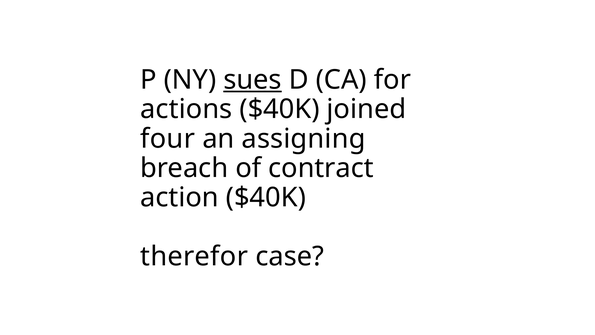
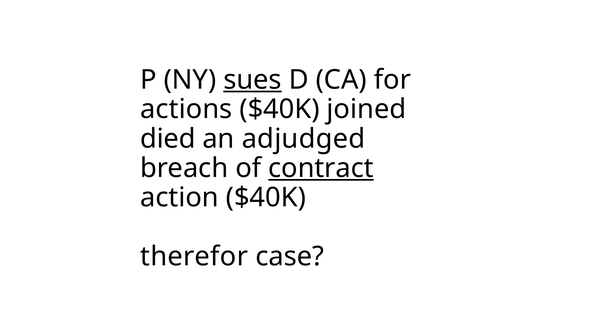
four: four -> died (168, 139)
assigning: assigning -> adjudged (304, 139)
contract underline: none -> present (321, 168)
